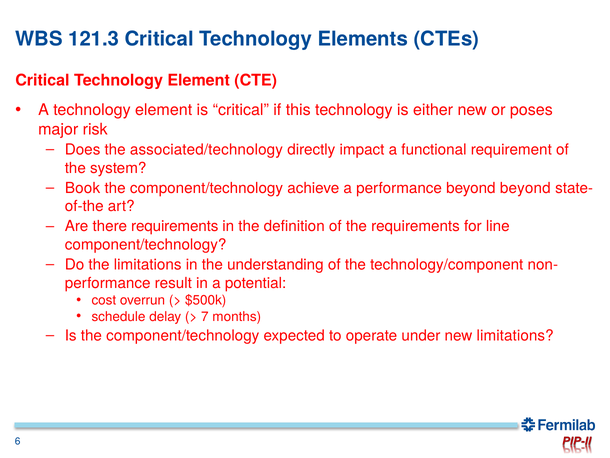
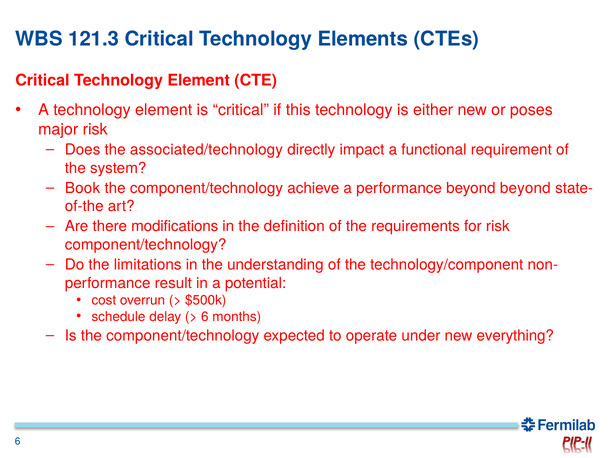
there requirements: requirements -> modifications (175, 226)
for line: line -> risk (498, 226)
7: 7 -> 6 (205, 316)
new limitations: limitations -> everything (515, 335)
